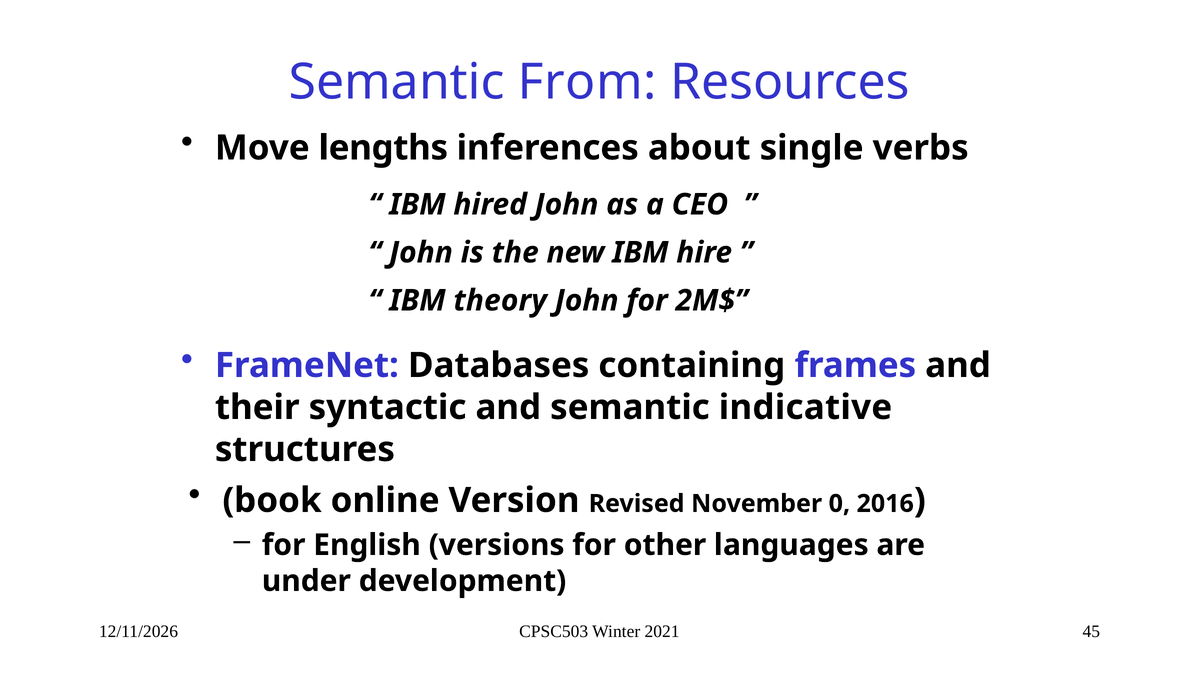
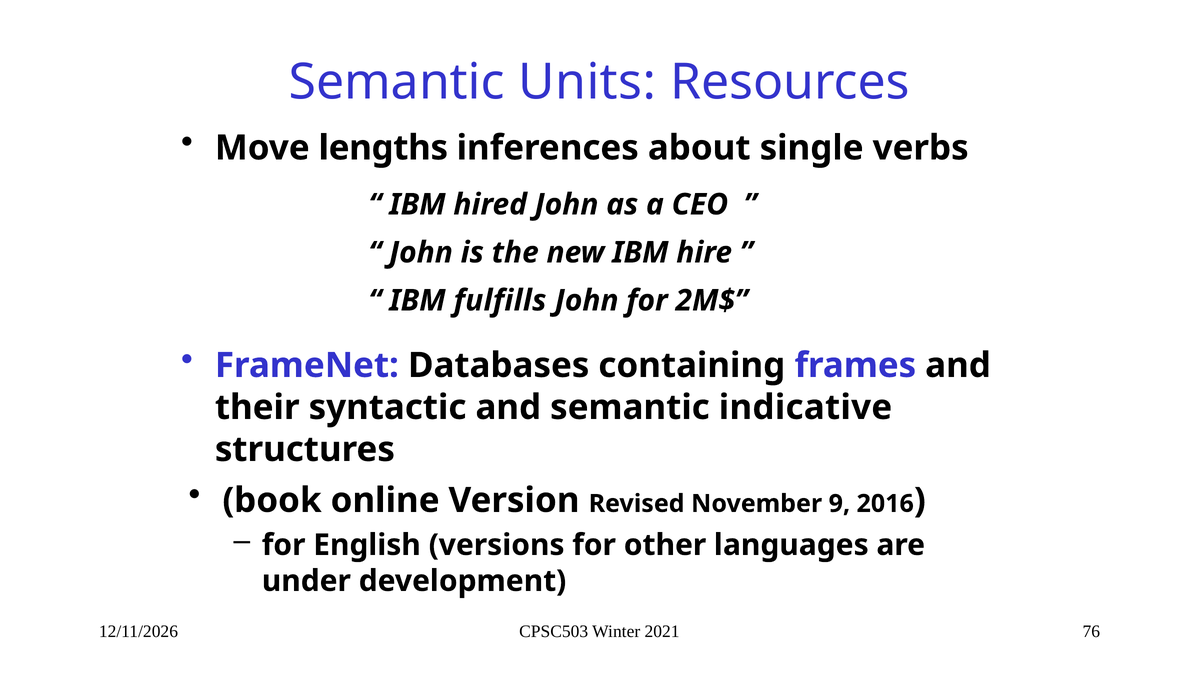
From: From -> Units (587, 82)
theory: theory -> fulfills (500, 300)
0: 0 -> 9 (839, 503)
45: 45 -> 76 (1091, 631)
